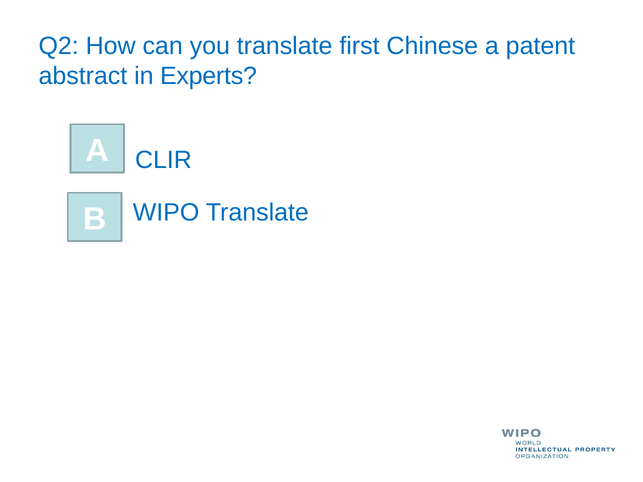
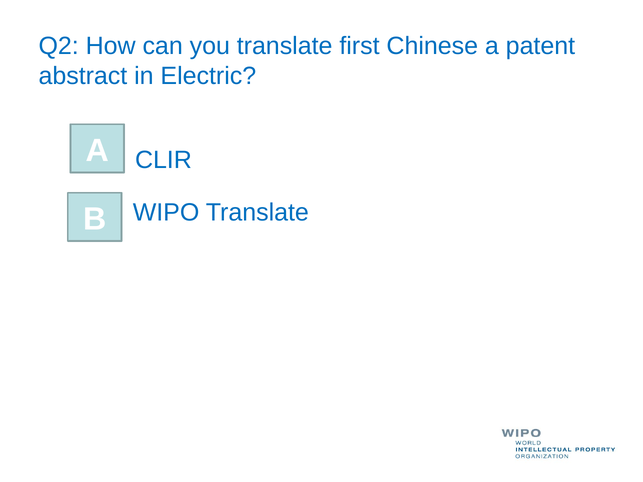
Experts: Experts -> Electric (208, 76)
